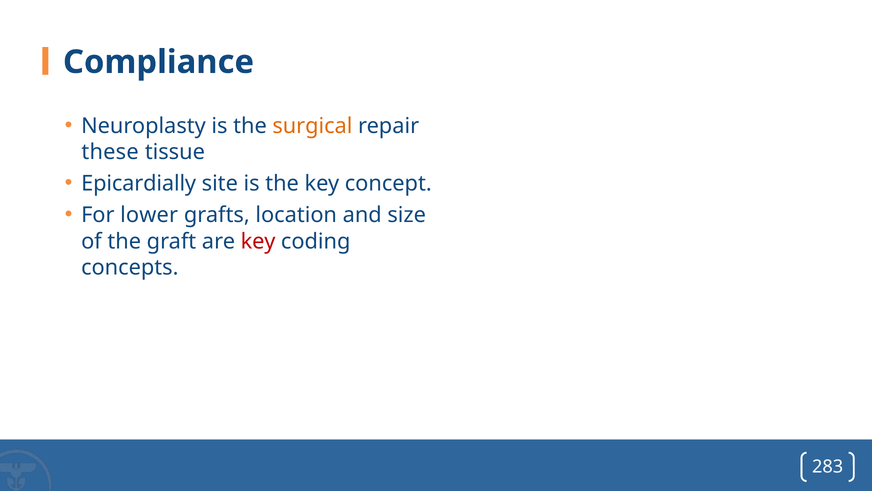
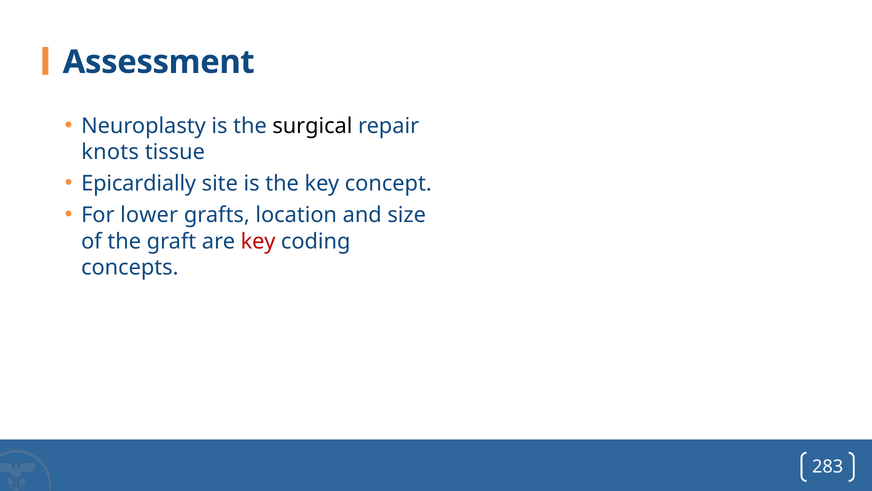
Compliance: Compliance -> Assessment (159, 62)
surgical colour: orange -> black (312, 126)
these: these -> knots (110, 152)
